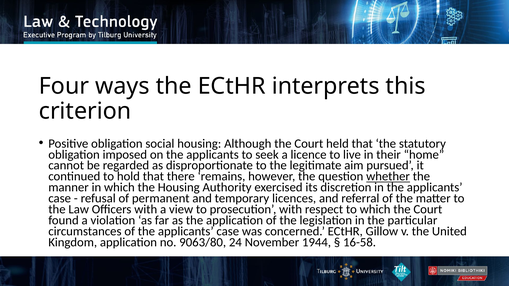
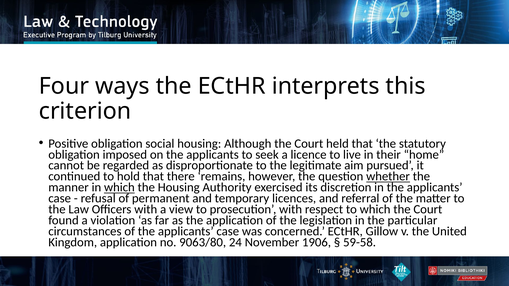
which underline: none -> present (119, 188)
1944: 1944 -> 1906 (317, 243)
16-58: 16-58 -> 59-58 (360, 243)
